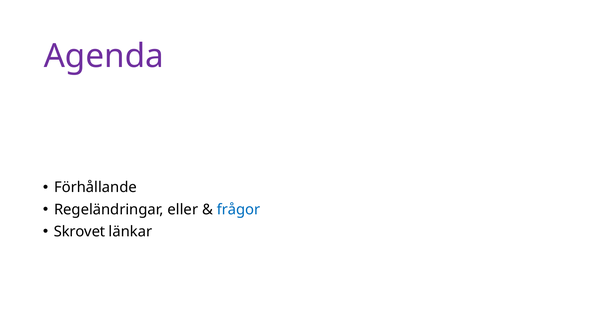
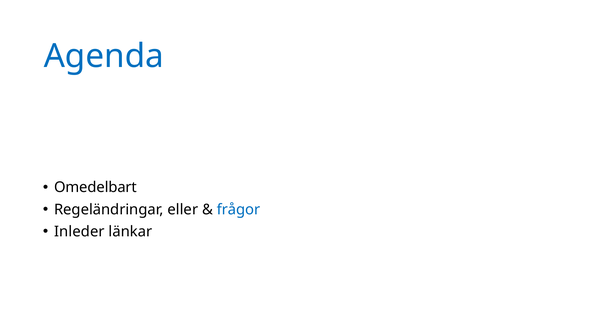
Agenda colour: purple -> blue (104, 56)
Förhållande: Förhållande -> Omedelbart (95, 187)
Skrovet: Skrovet -> Inleder (79, 232)
